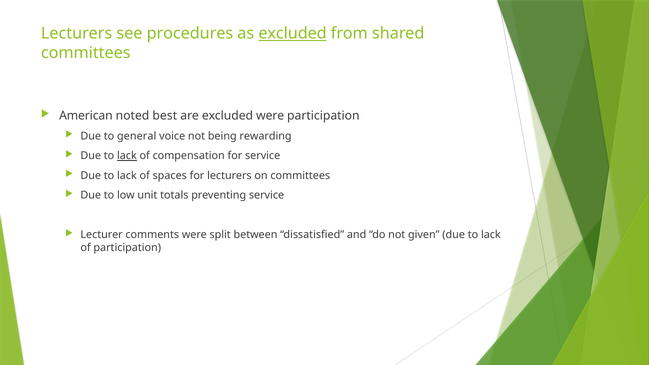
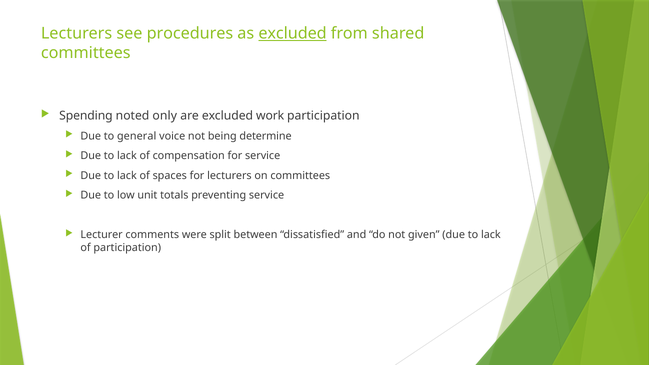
American: American -> Spending (86, 116)
best: best -> only (165, 116)
excluded were: were -> work (270, 116)
rewarding: rewarding -> determine (266, 136)
lack underline: present -> none (127, 156)
